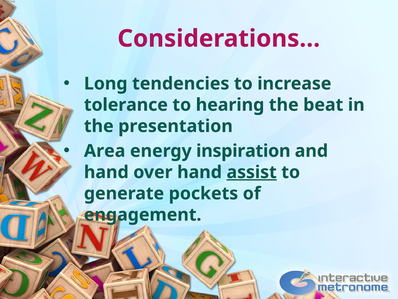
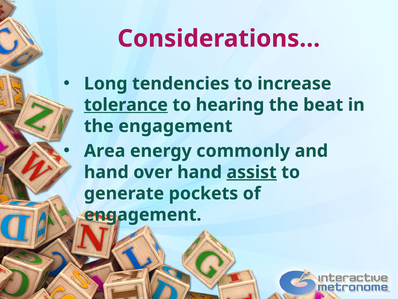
tolerance underline: none -> present (126, 105)
the presentation: presentation -> engagement (175, 126)
inspiration: inspiration -> commonly (243, 151)
